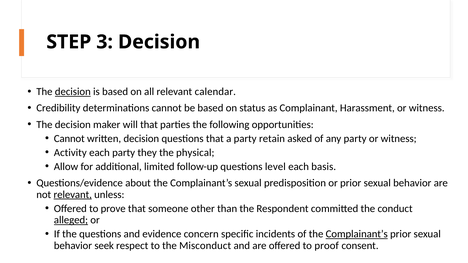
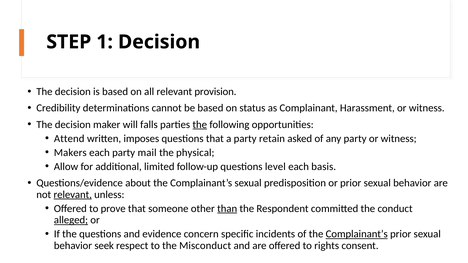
3: 3 -> 1 (105, 42)
decision underline: present -> none (73, 92)
calendar: calendar -> provision (215, 92)
will that: that -> falls (149, 125)
the underline: none -> present (200, 125)
Cannot: Cannot -> Attend (69, 139)
written decision: decision -> imposes (141, 139)
Activity: Activity -> Makers (70, 153)
they: they -> mail (147, 153)
than underline: none -> present (227, 209)
proof: proof -> rights (327, 246)
